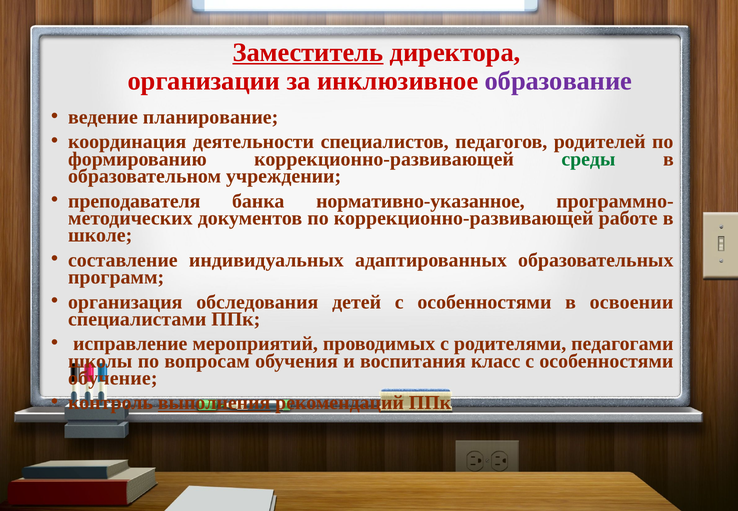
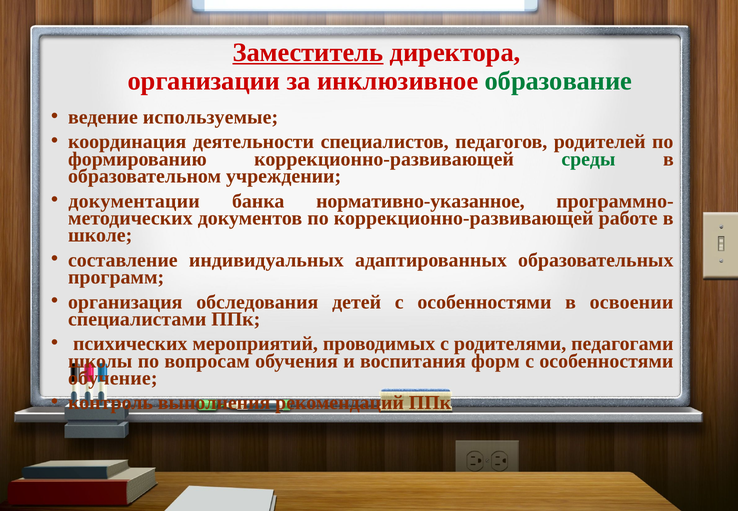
образование colour: purple -> green (558, 81)
планирование: планирование -> используемые (211, 117)
преподавателя: преподавателя -> документации (134, 201)
исправление: исправление -> психических (130, 344)
класс: класс -> форм (495, 361)
выполнения underline: present -> none (214, 403)
